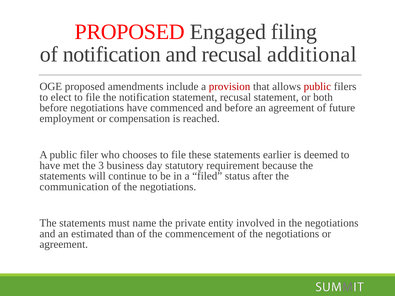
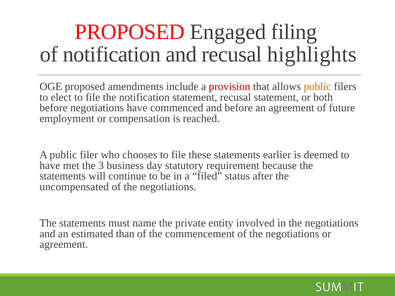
additional: additional -> highlights (312, 54)
public colour: red -> orange (317, 87)
communication: communication -> uncompensated (74, 187)
